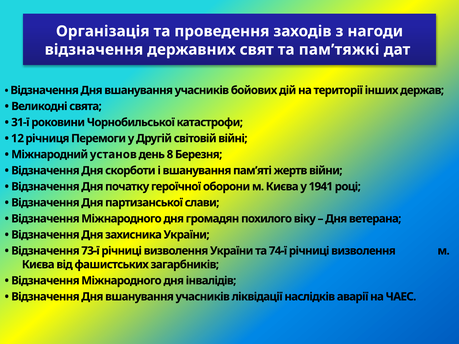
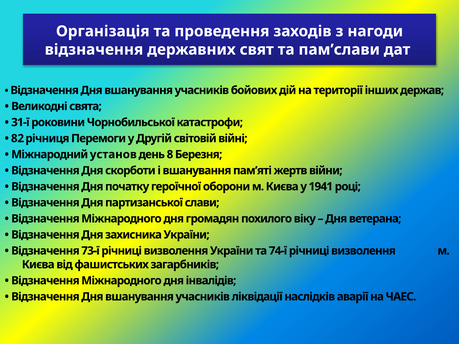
пам’тяжкі: пам’тяжкі -> пам’слави (339, 50)
12: 12 -> 82 (17, 139)
